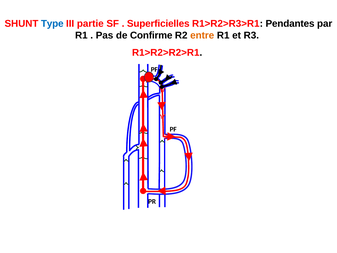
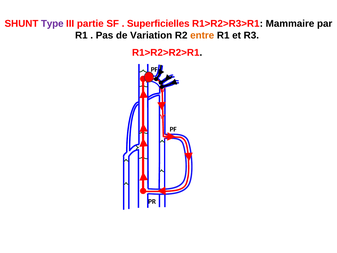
Type colour: blue -> purple (52, 24)
Pendantes: Pendantes -> Mammaire (290, 24)
Confirme: Confirme -> Variation (151, 35)
